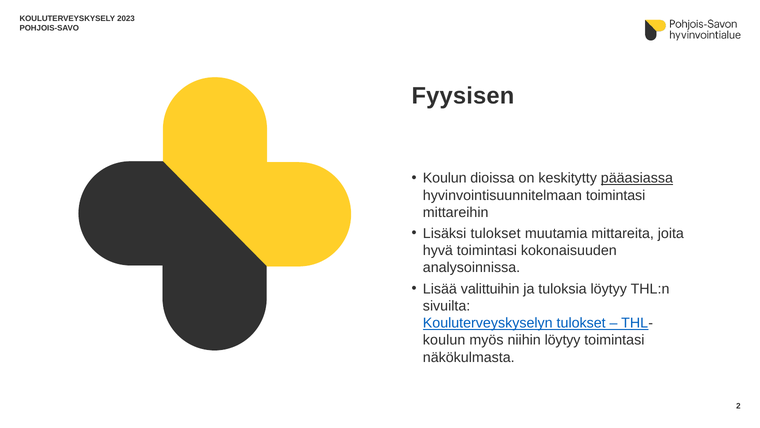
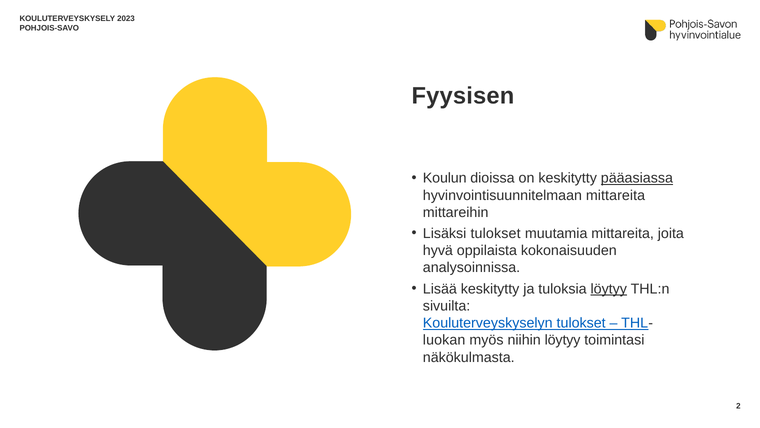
hyvinvointisuunnitelmaan toimintasi: toimintasi -> mittareita (616, 195)
hyvä toimintasi: toimintasi -> oppilaista (487, 250)
Lisää valittuihin: valittuihin -> keskitytty (490, 289)
löytyy underline: none -> present (609, 289)
koulun: koulun -> luokan (444, 340)
